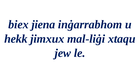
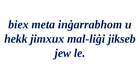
jiena: jiena -> meta (43, 24)
xtaqu: xtaqu -> jikseb (122, 38)
